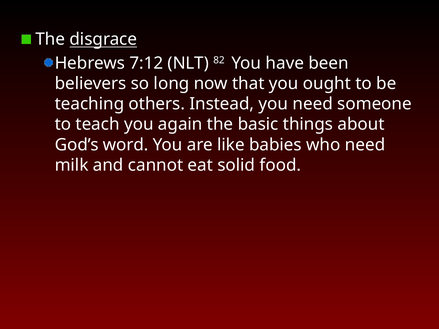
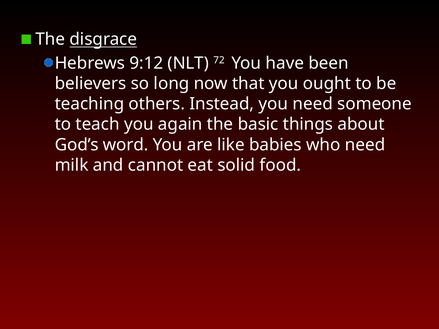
7:12: 7:12 -> 9:12 (146, 63)
82: 82 -> 72 (219, 60)
